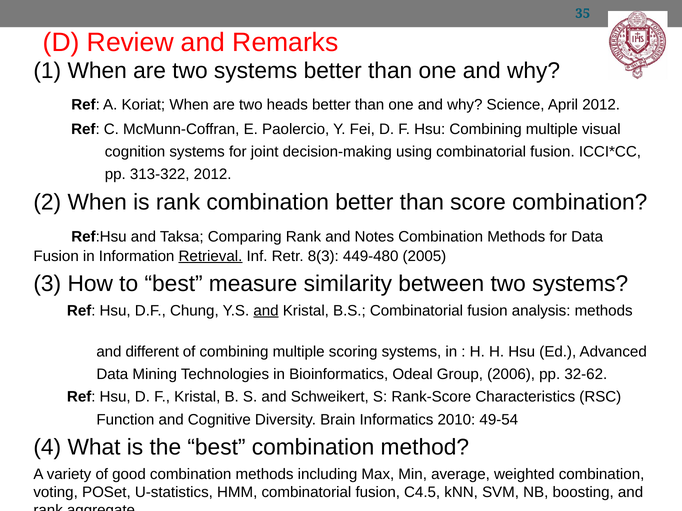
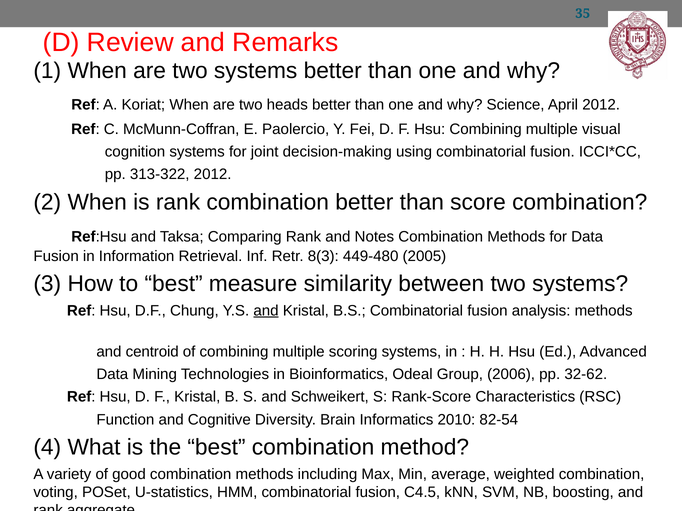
Retrieval underline: present -> none (210, 256)
different: different -> centroid (152, 352)
49-54: 49-54 -> 82-54 (499, 420)
